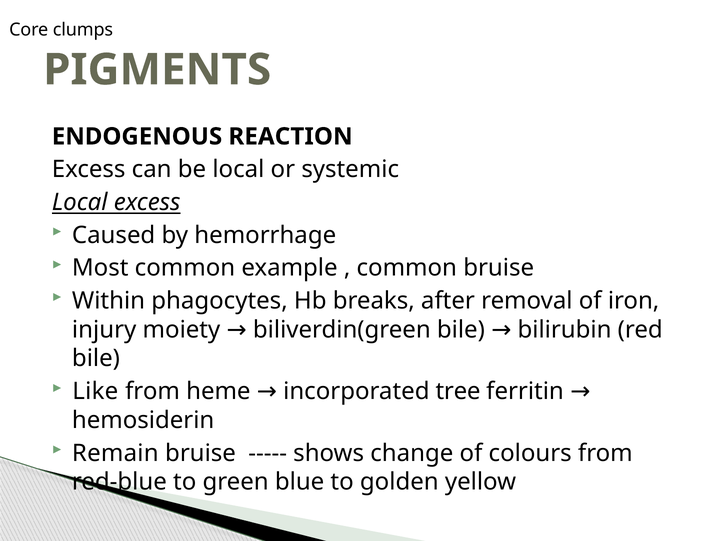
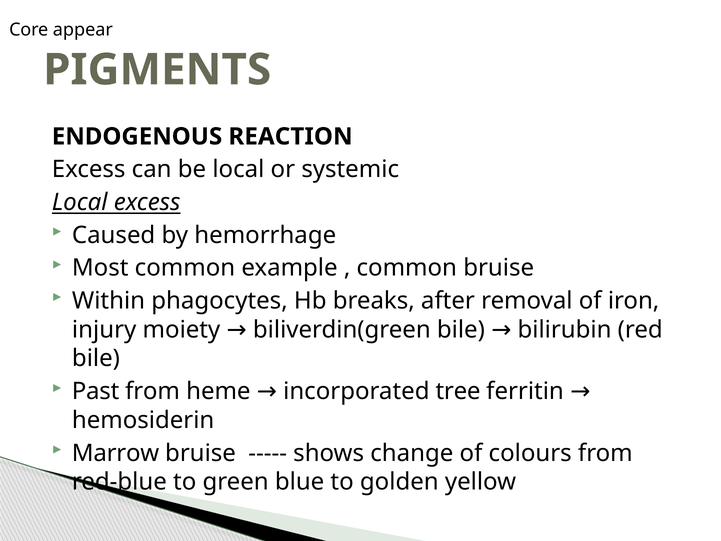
clumps: clumps -> appear (83, 30)
Like: Like -> Past (96, 391)
Remain: Remain -> Marrow (116, 453)
